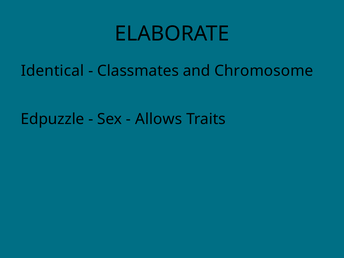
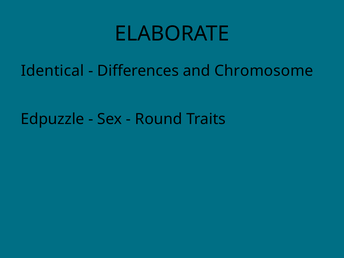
Classmates: Classmates -> Differences (138, 71)
Allows: Allows -> Round (159, 119)
